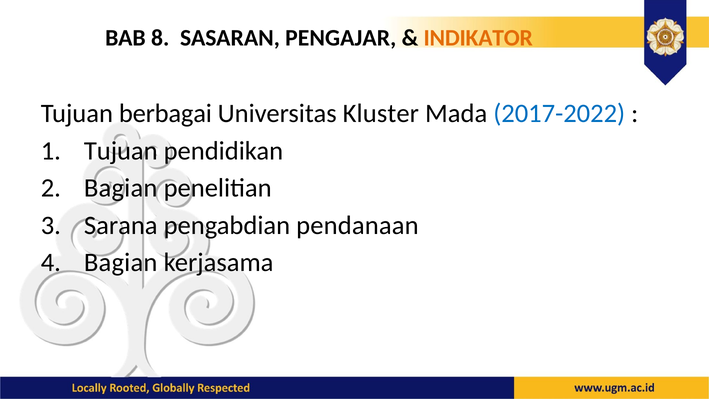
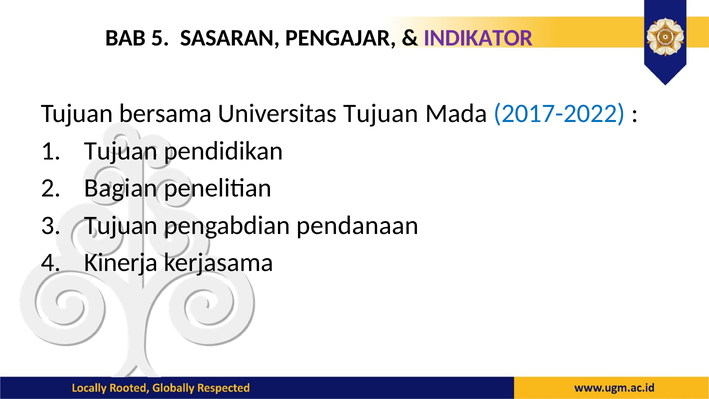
8: 8 -> 5 (160, 38)
INDIKATOR colour: orange -> purple (478, 38)
berbagai: berbagai -> bersama (165, 114)
Universitas Kluster: Kluster -> Tujuan (381, 114)
Sarana: Sarana -> Tujuan (121, 225)
4 Bagian: Bagian -> Kinerja (121, 262)
